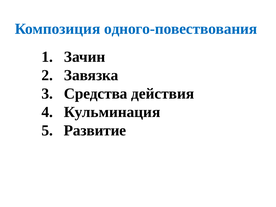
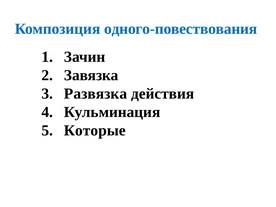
Средства: Средства -> Развязка (96, 94)
Развитие: Развитие -> Которые (95, 130)
